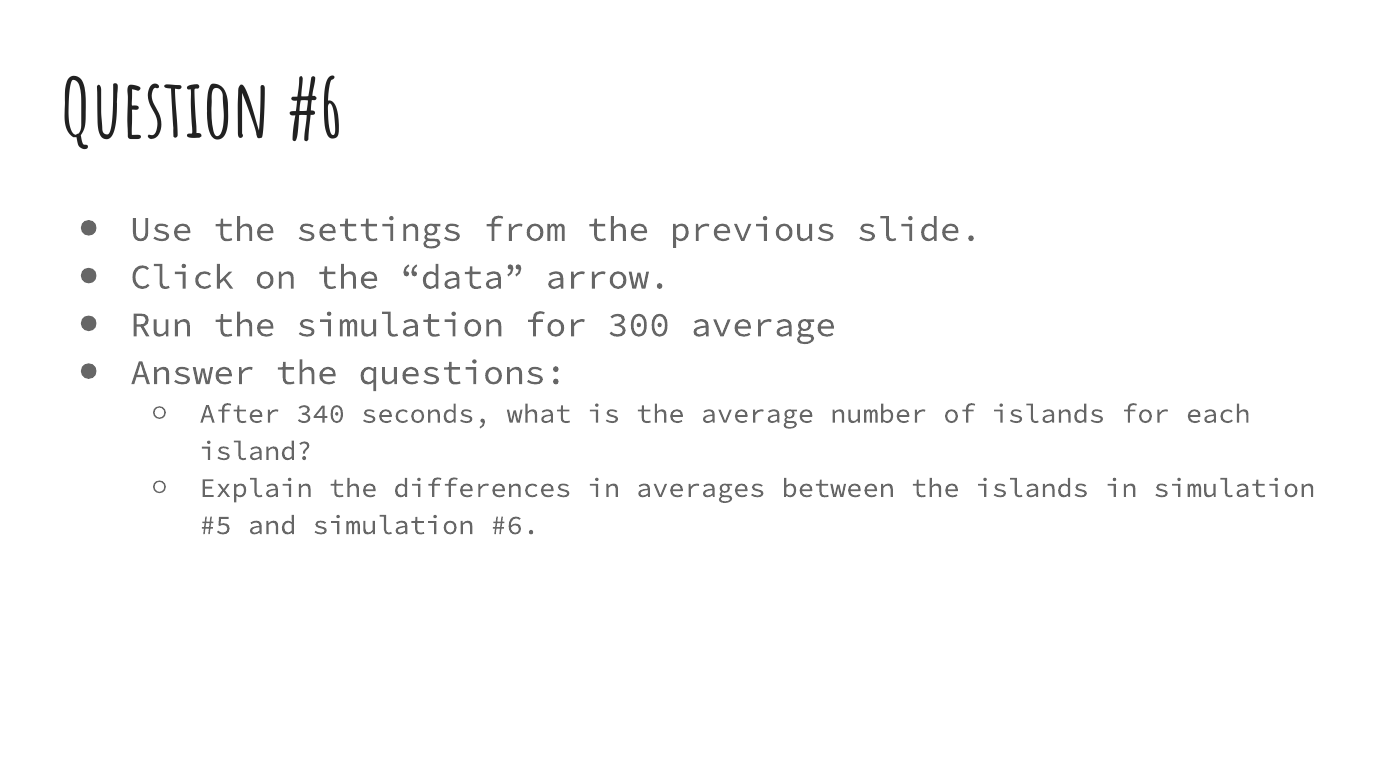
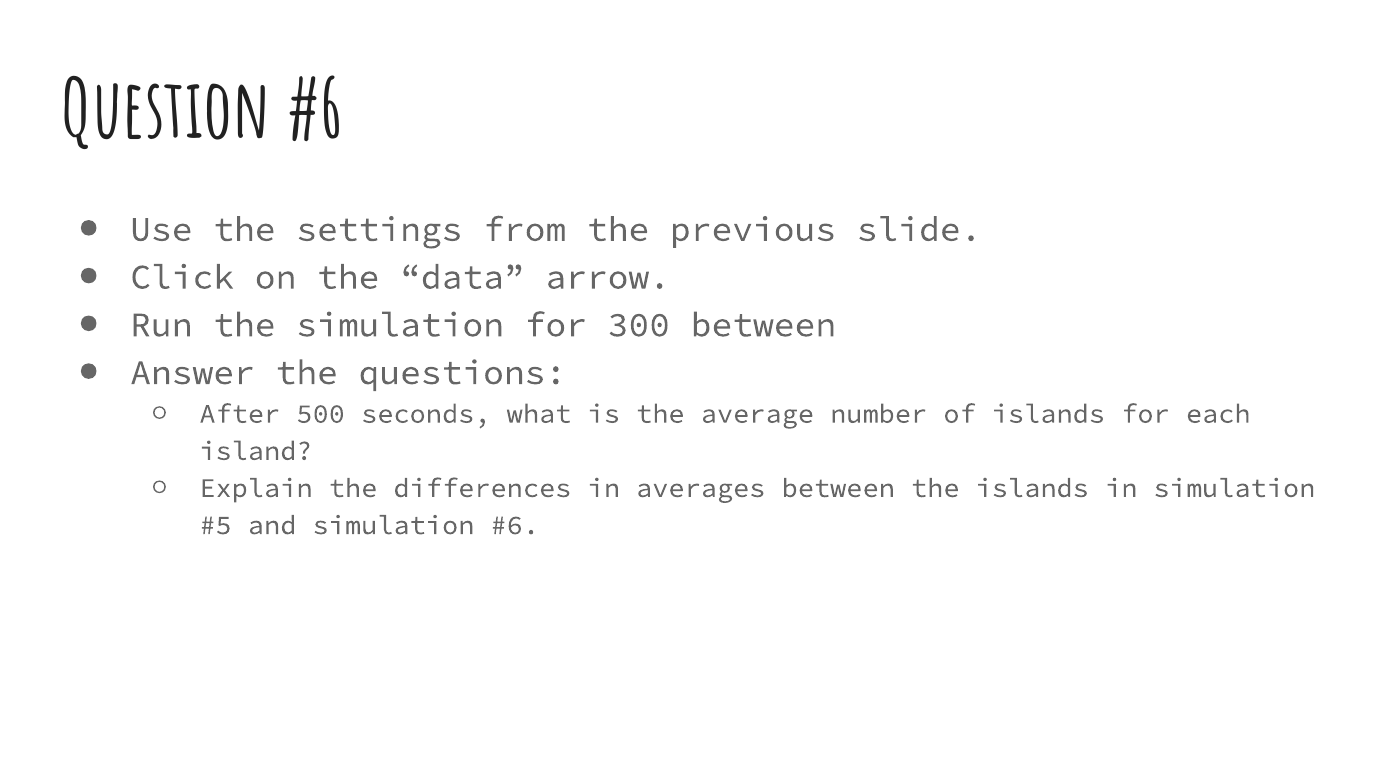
300 average: average -> between (763, 325)
340: 340 -> 500 (321, 414)
